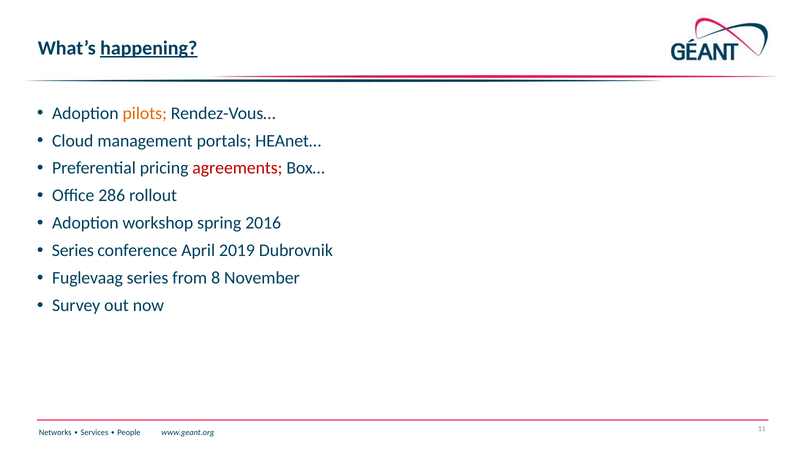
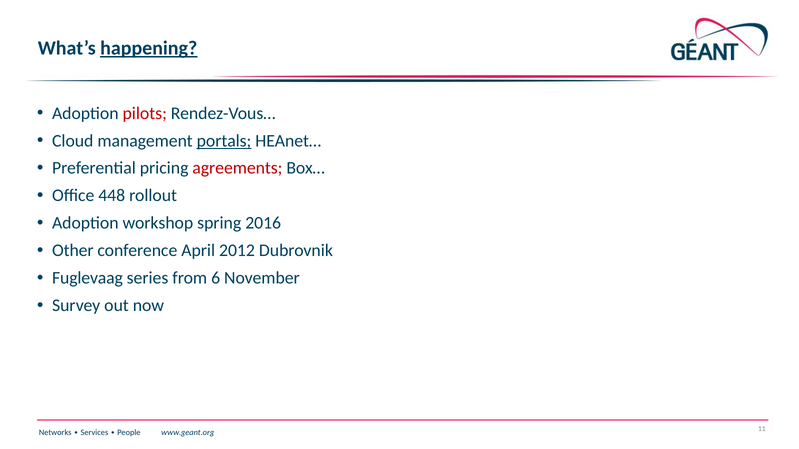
pilots colour: orange -> red (145, 113)
portals underline: none -> present (224, 141)
286: 286 -> 448 (112, 196)
Series: Series -> Other (73, 251)
2019: 2019 -> 2012 (237, 251)
8: 8 -> 6 (216, 278)
